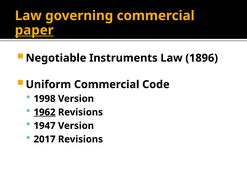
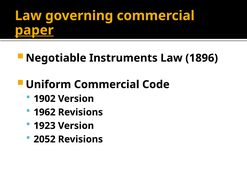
1998: 1998 -> 1902 (45, 98)
1962 underline: present -> none (45, 112)
1947: 1947 -> 1923 (45, 125)
2017: 2017 -> 2052 (45, 139)
